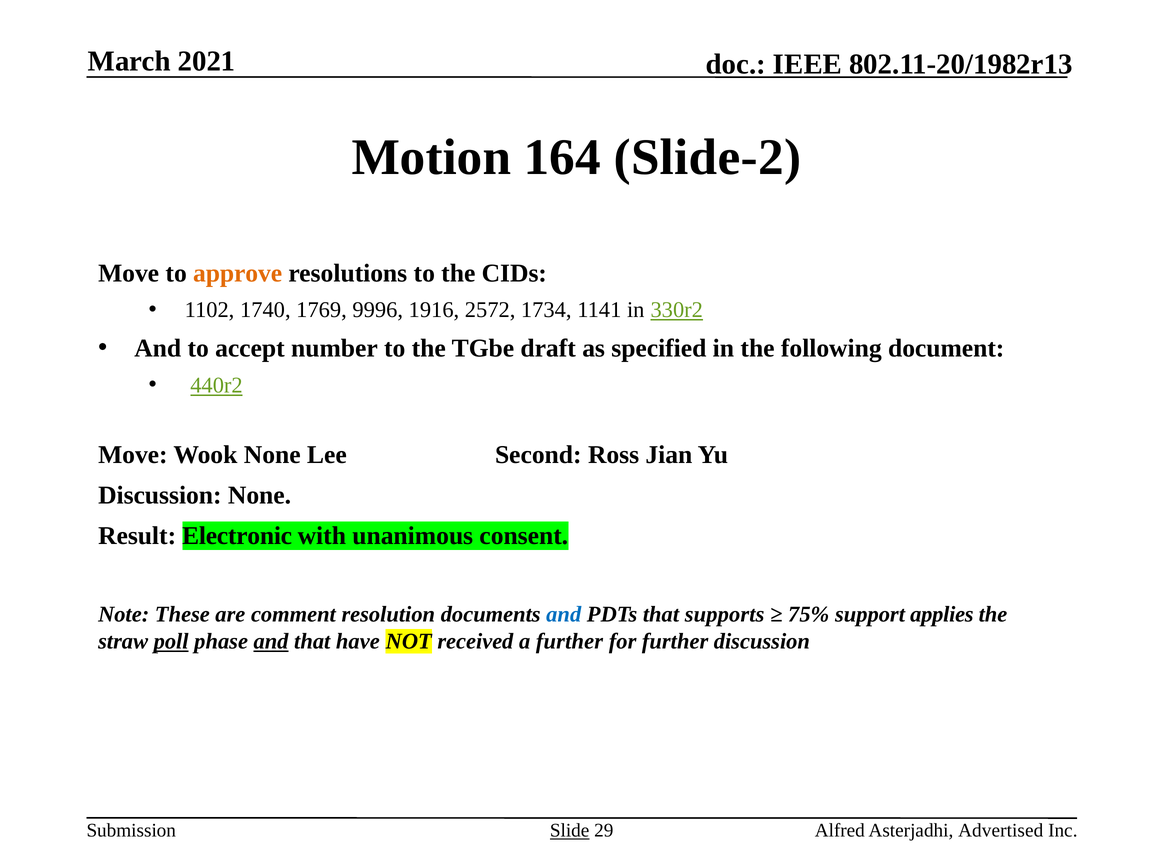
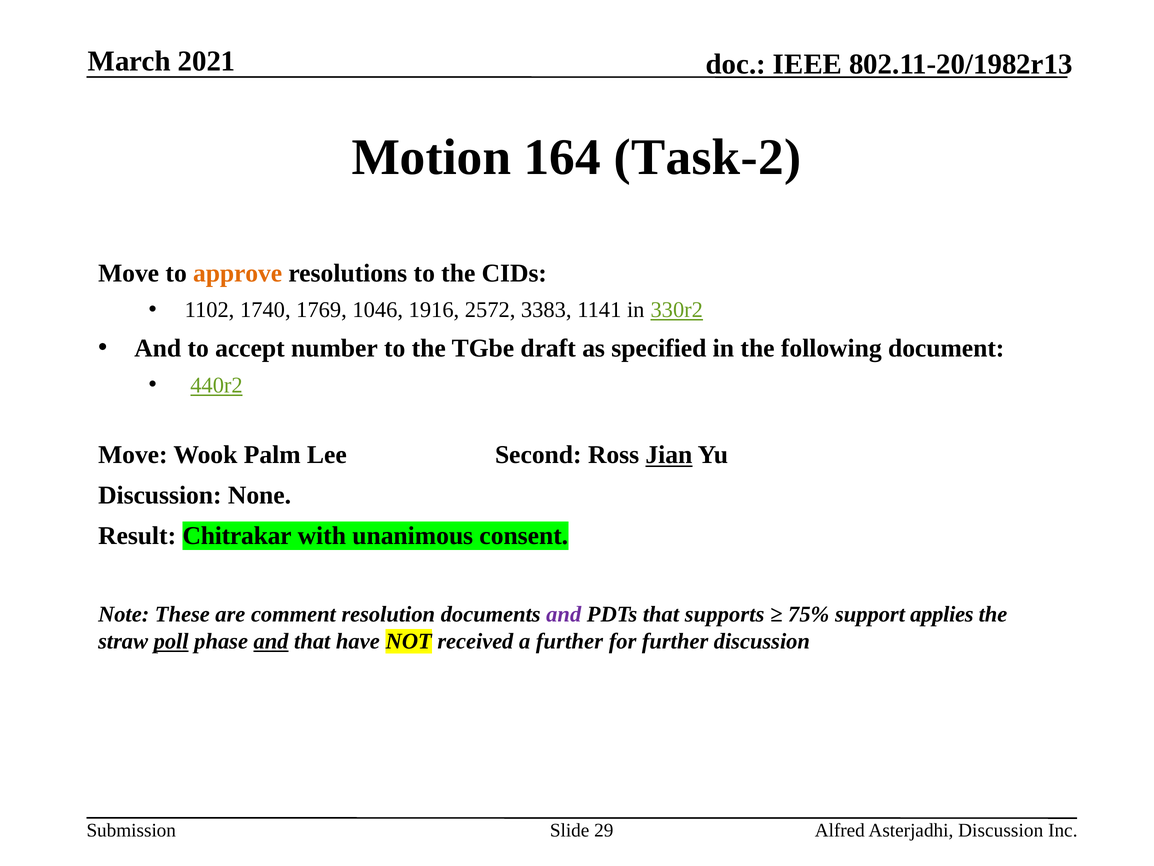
Slide-2: Slide-2 -> Task-2 (707, 157)
9996: 9996 -> 1046 (378, 310)
1734: 1734 -> 3383 (546, 310)
Wook None: None -> Palm (272, 455)
Jian underline: none -> present (669, 455)
Electronic: Electronic -> Chitrakar (237, 536)
and colour: blue -> purple (564, 614)
Slide underline: present -> none (570, 830)
Asterjadhi Advertised: Advertised -> Discussion (1001, 830)
